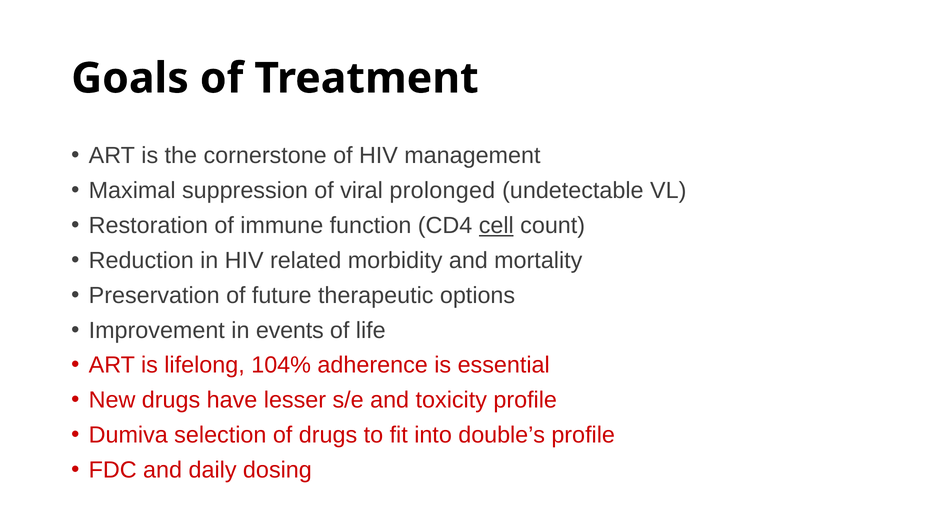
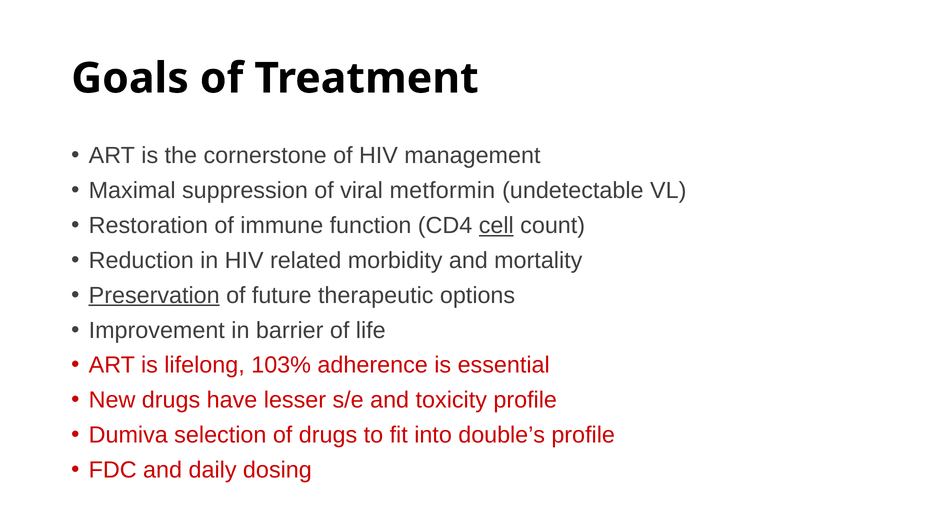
prolonged: prolonged -> metformin (442, 191)
Preservation underline: none -> present (154, 296)
events: events -> barrier (290, 331)
104%: 104% -> 103% (281, 365)
